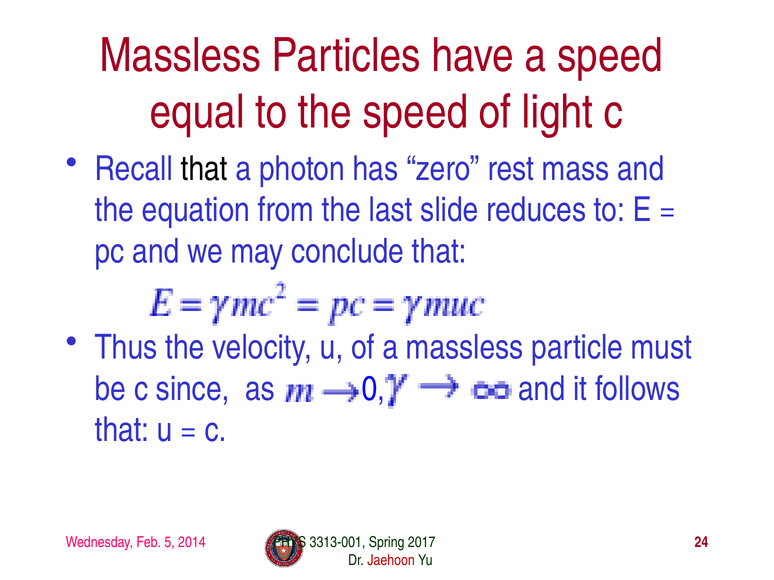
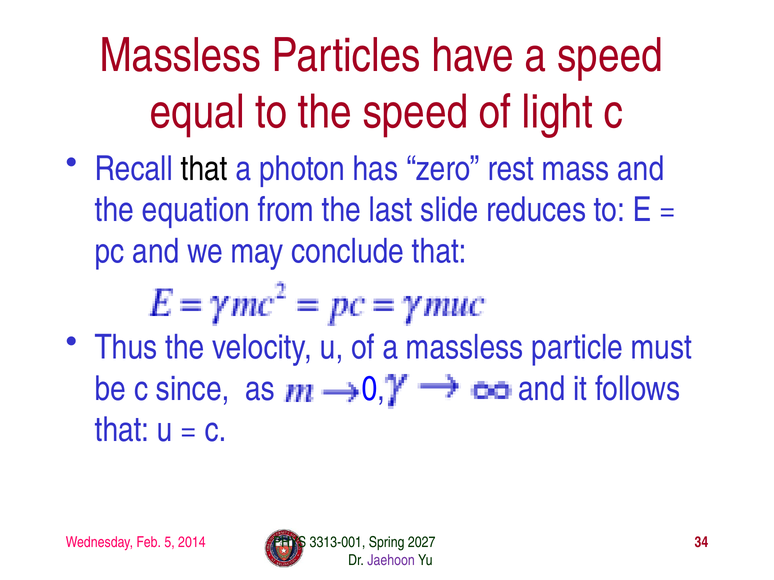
2017: 2017 -> 2027 (422, 543)
24: 24 -> 34 (701, 543)
Jaehoon colour: red -> purple (391, 561)
